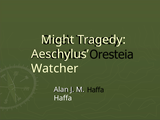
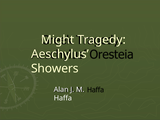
Watcher: Watcher -> Showers (55, 69)
